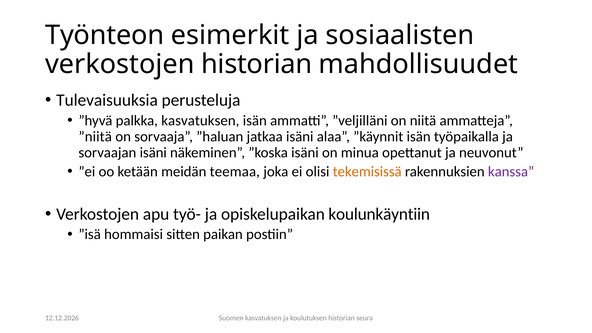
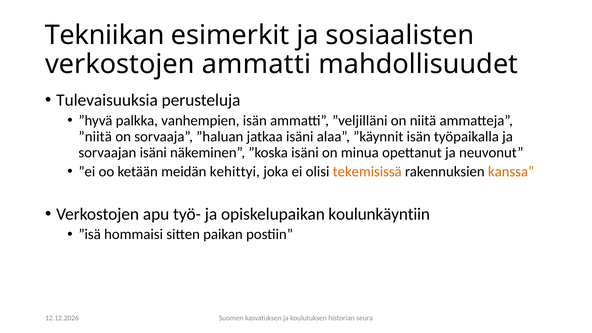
Työnteon: Työnteon -> Tekniikan (105, 35)
verkostojen historian: historian -> ammatti (256, 64)
palkka kasvatuksen: kasvatuksen -> vanhempien (200, 120)
teemaa: teemaa -> kehittyi (235, 172)
kanssa colour: purple -> orange (511, 172)
